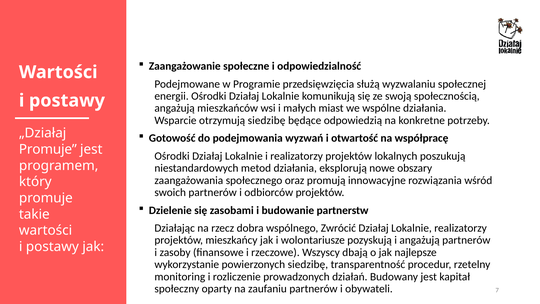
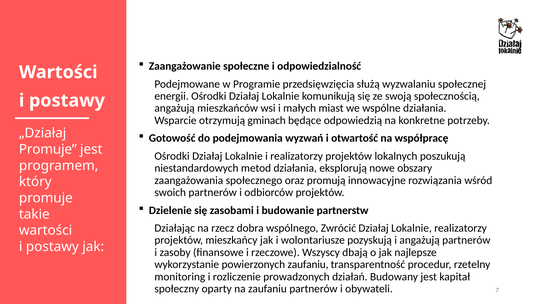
otrzymują siedzibę: siedzibę -> gminach (267, 120)
powierzonych siedzibę: siedzibę -> zaufaniu (308, 264)
